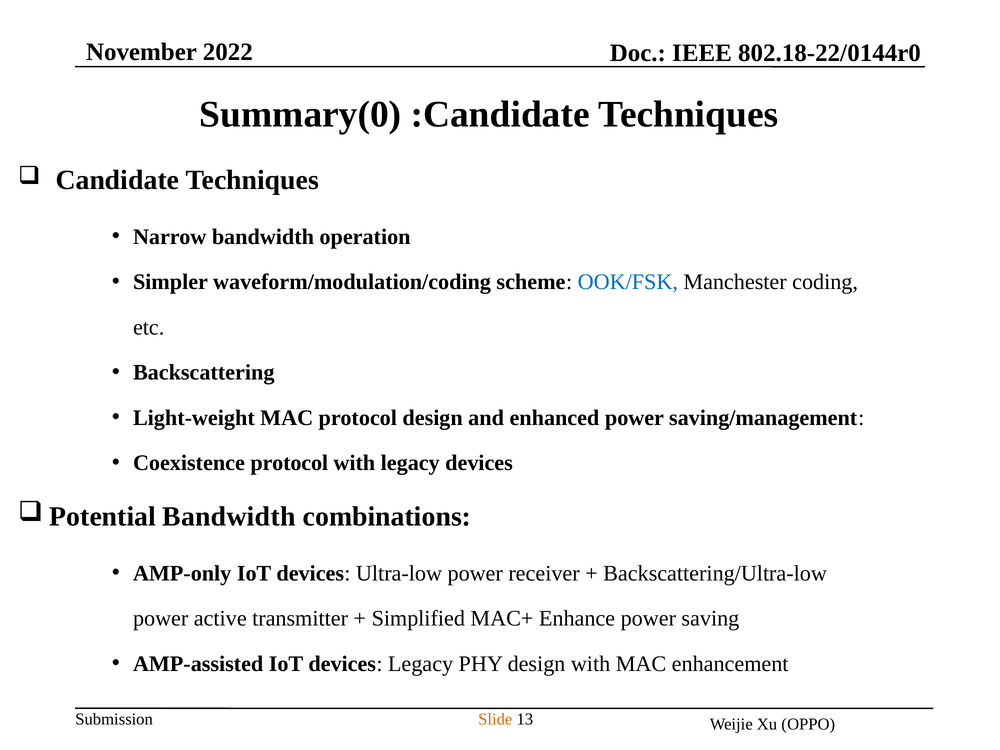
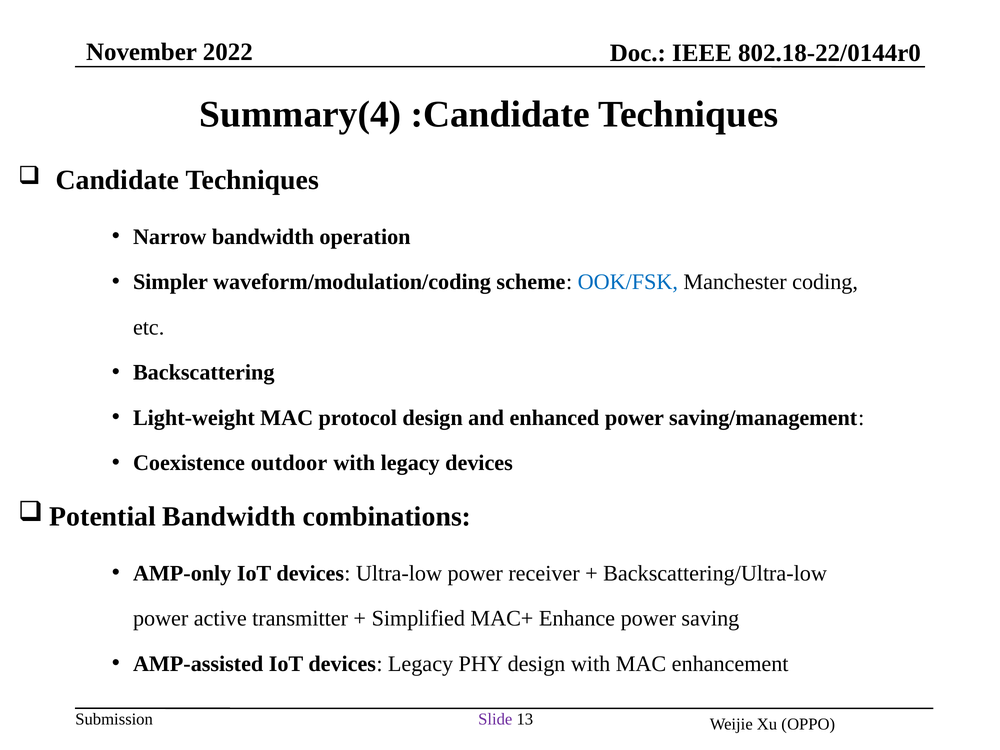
Summary(0: Summary(0 -> Summary(4 (300, 114)
Coexistence protocol: protocol -> outdoor (289, 463)
Slide colour: orange -> purple (495, 719)
